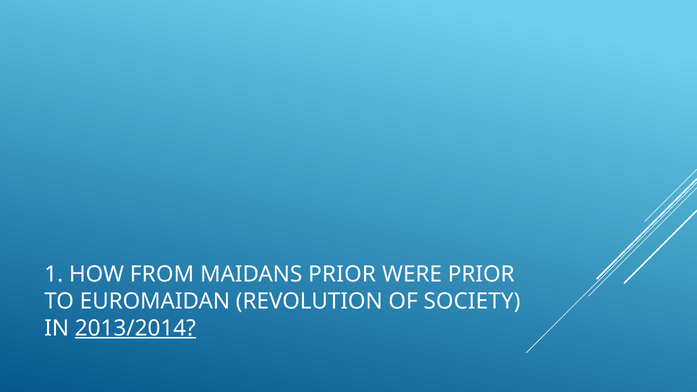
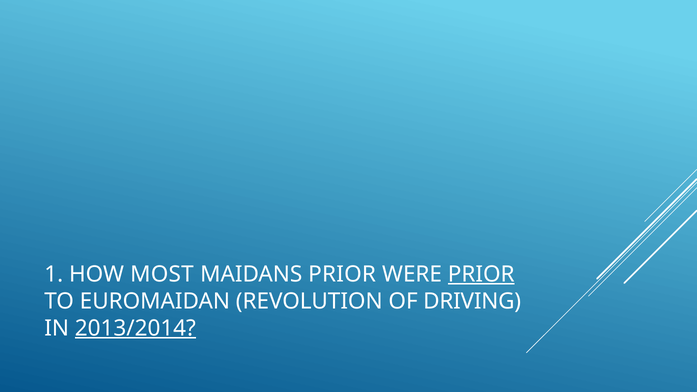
FROM: FROM -> MOST (162, 274)
PRIOR underline: none -> present (481, 274)
SOCIETY: SOCIETY -> DRIVING (472, 301)
